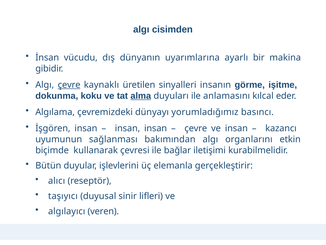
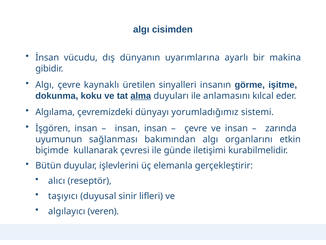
çevre underline: present -> none (69, 85)
basıncı: basıncı -> sistemi (257, 112)
kazancı: kazancı -> zarında (281, 128)
bağlar: bağlar -> günde (177, 150)
